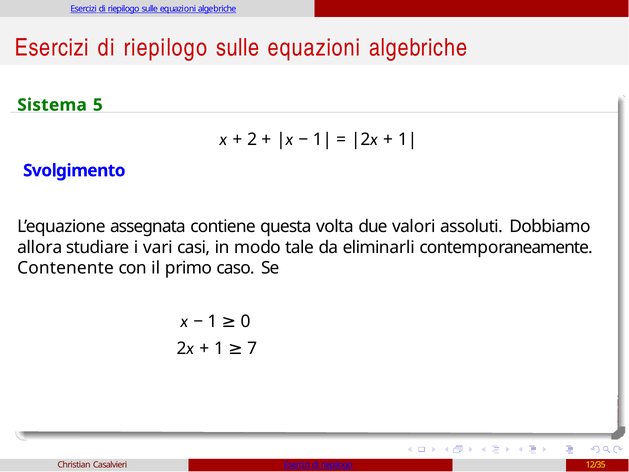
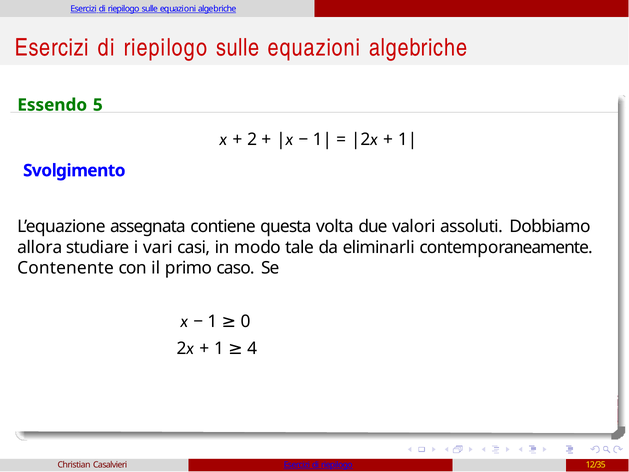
Sistema: Sistema -> Essendo (52, 105)
7: 7 -> 4 (252, 348)
